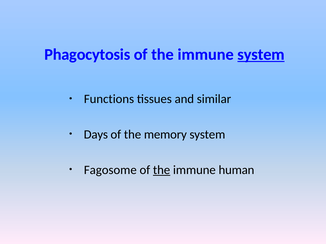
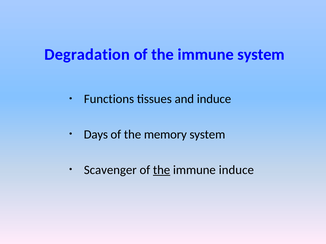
Phagocytosis: Phagocytosis -> Degradation (87, 55)
system underline: present -> none (261, 55)
and similar: similar -> induce (214, 99)
Fagosome: Fagosome -> Scavenger (110, 170)
immune human: human -> induce (236, 170)
